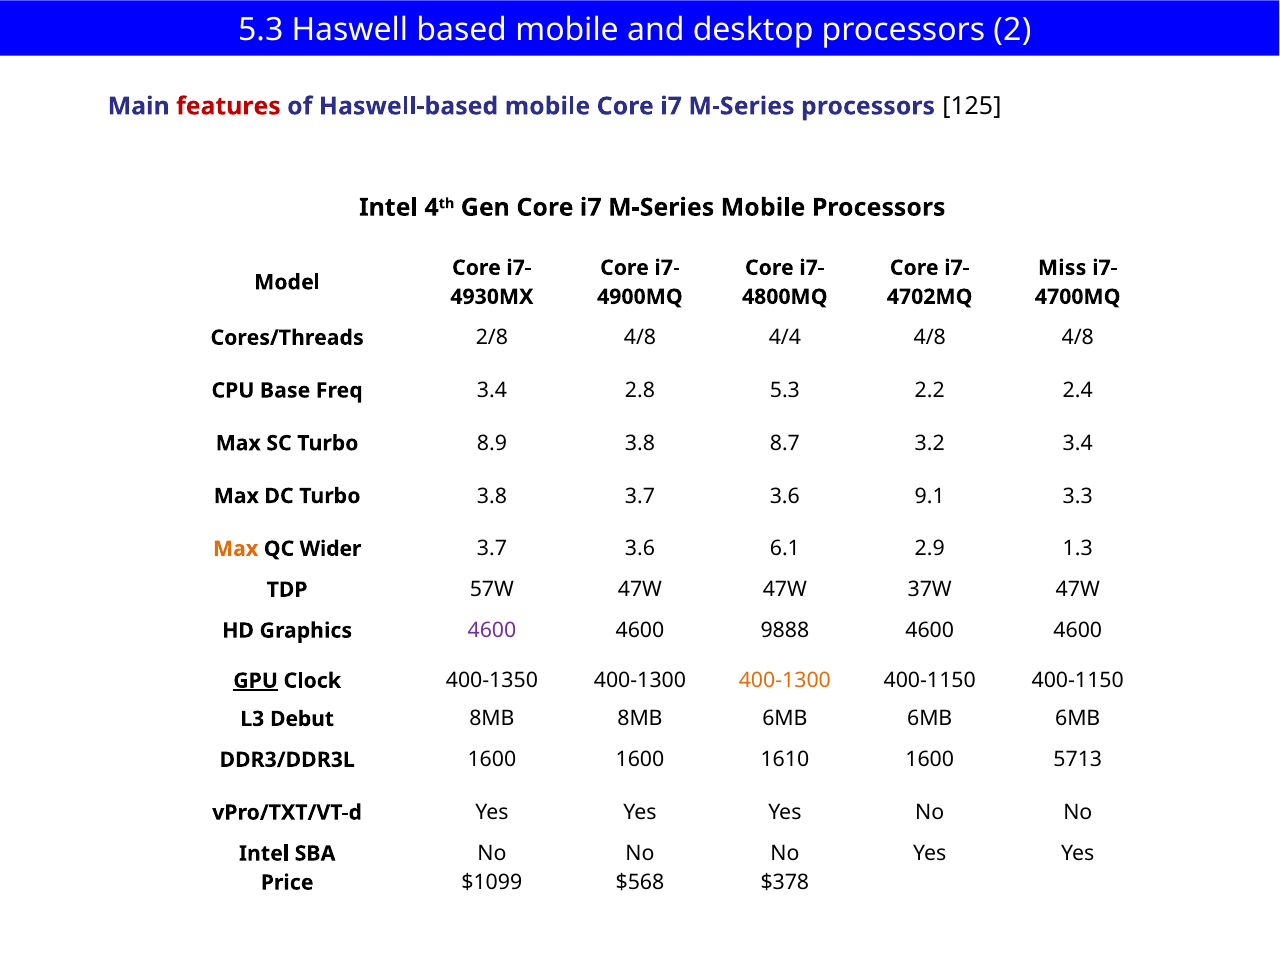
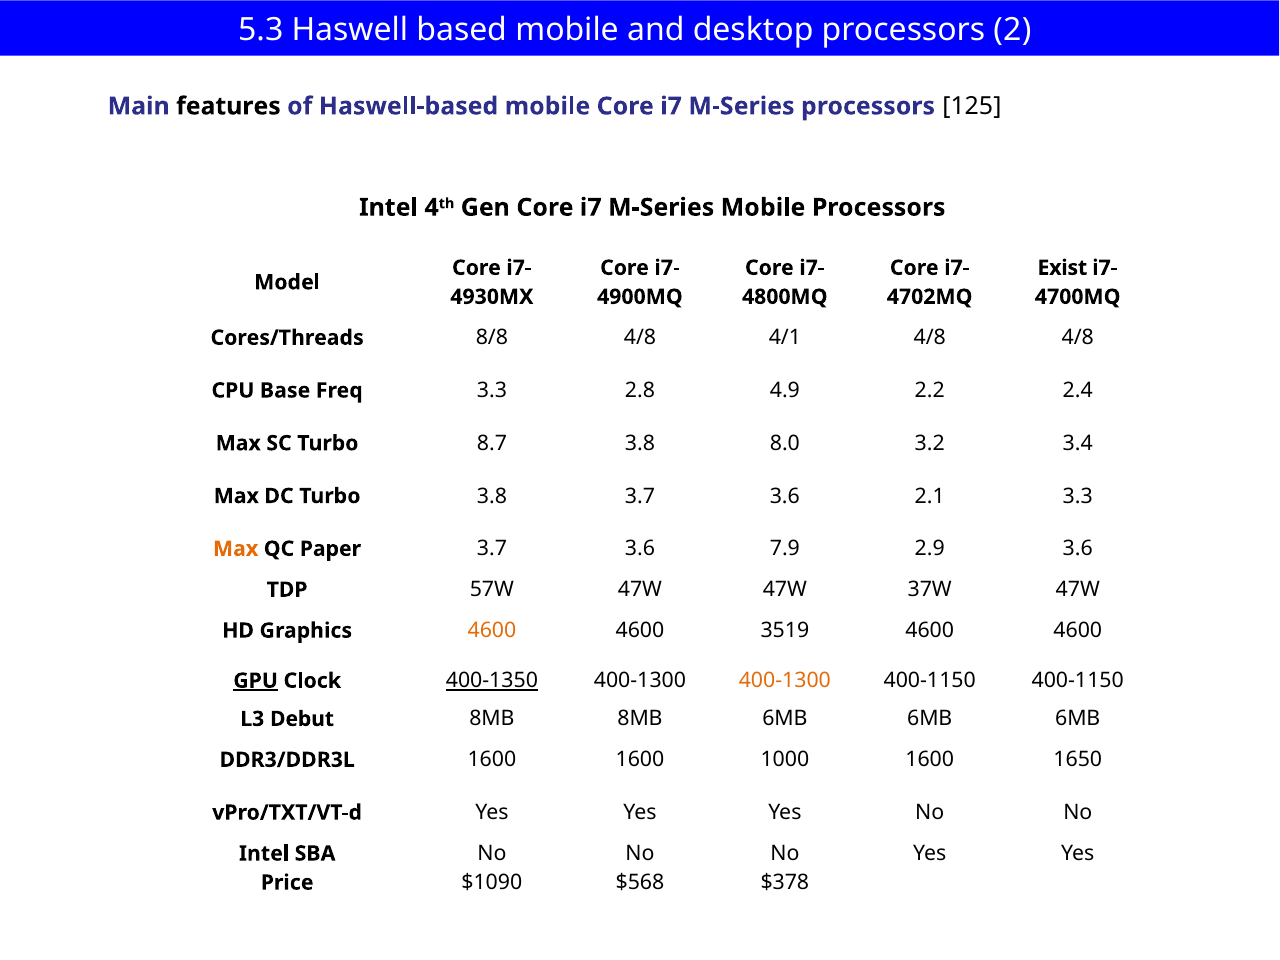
features colour: red -> black (228, 106)
Miss: Miss -> Exist (1062, 268)
2/8: 2/8 -> 8/8 (492, 338)
4/4: 4/4 -> 4/1 (785, 338)
Freq 3.4: 3.4 -> 3.3 (492, 391)
2.8 5.3: 5.3 -> 4.9 (785, 391)
8.9: 8.9 -> 8.7 (492, 443)
8.7: 8.7 -> 8.0 (785, 443)
9.1: 9.1 -> 2.1 (930, 496)
Wider: Wider -> Paper (330, 549)
6.1: 6.1 -> 7.9 (785, 549)
2.9 1.3: 1.3 -> 3.6 (1078, 549)
4600 colour: purple -> orange (492, 631)
9888: 9888 -> 3519 (785, 631)
400-1350 underline: none -> present (492, 681)
1610: 1610 -> 1000 (785, 760)
5713: 5713 -> 1650 (1078, 760)
$1099: $1099 -> $1090 (492, 883)
